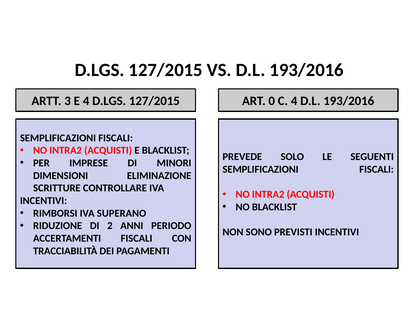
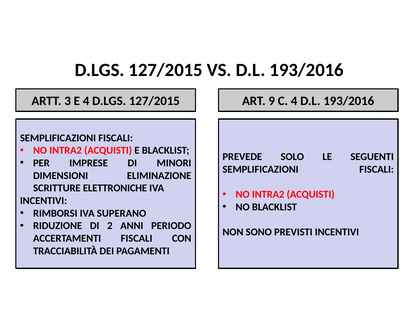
0: 0 -> 9 (272, 101)
CONTROLLARE: CONTROLLARE -> ELETTRONICHE (115, 188)
